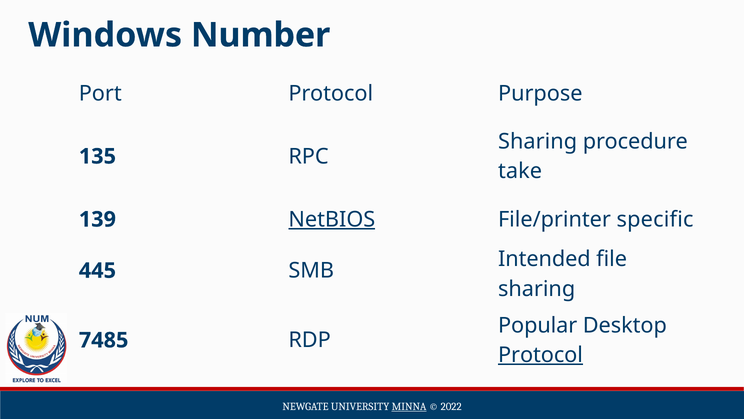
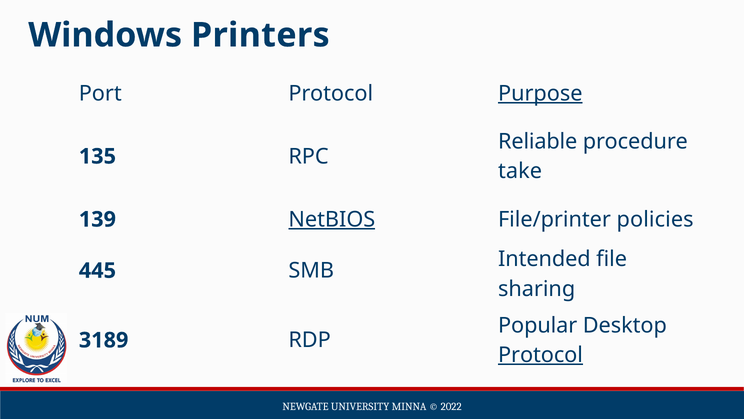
Number: Number -> Printers (260, 35)
Purpose underline: none -> present (540, 93)
Sharing: Sharing -> Reliable (538, 141)
specific: specific -> policies (655, 219)
7485: 7485 -> 3189 (104, 340)
MINNA underline: present -> none (409, 406)
